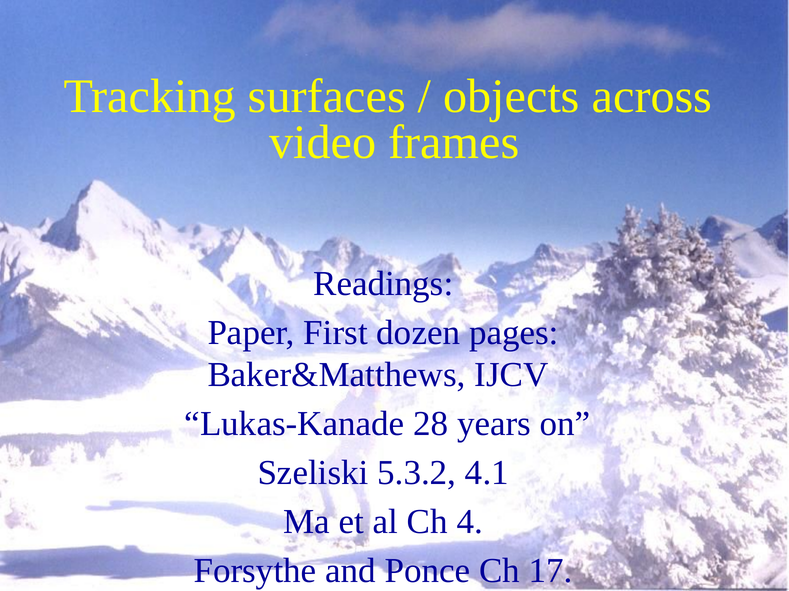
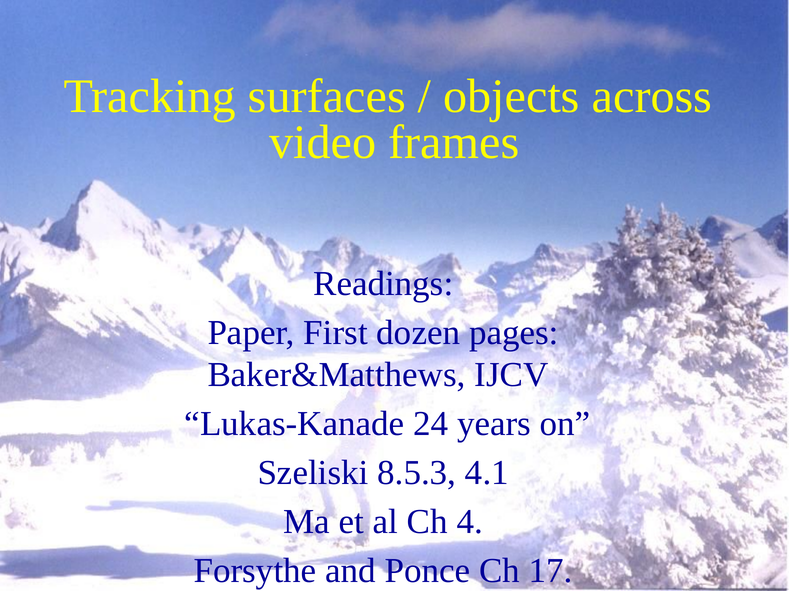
28: 28 -> 24 (431, 424)
5.3.2: 5.3.2 -> 8.5.3 (417, 473)
